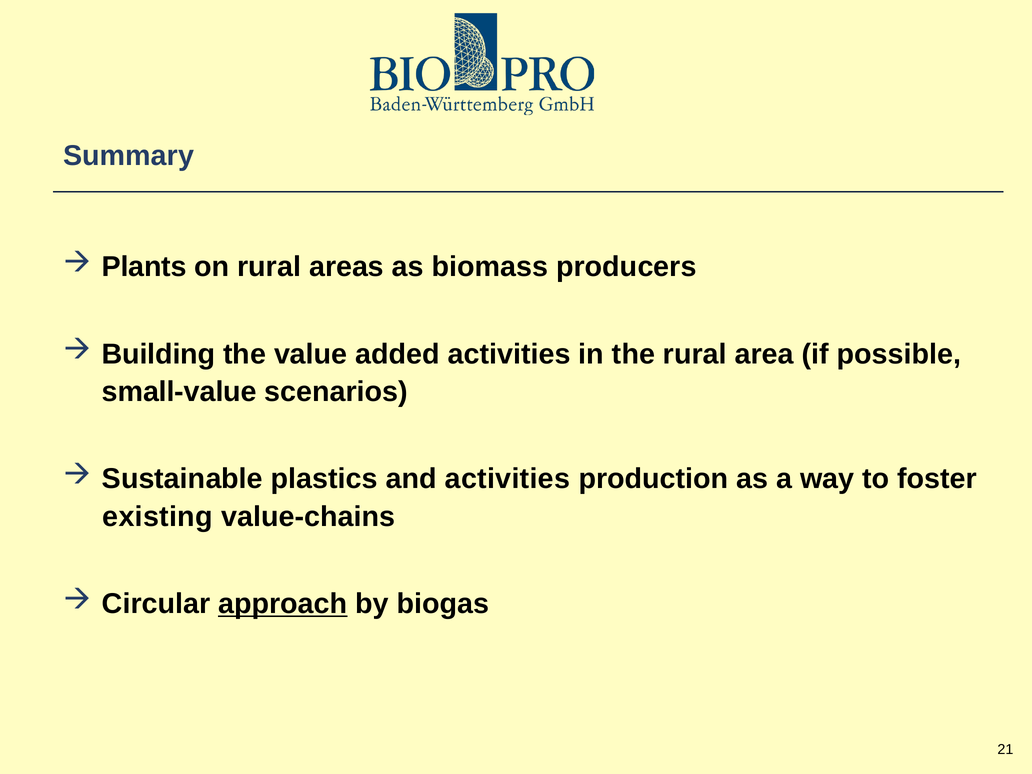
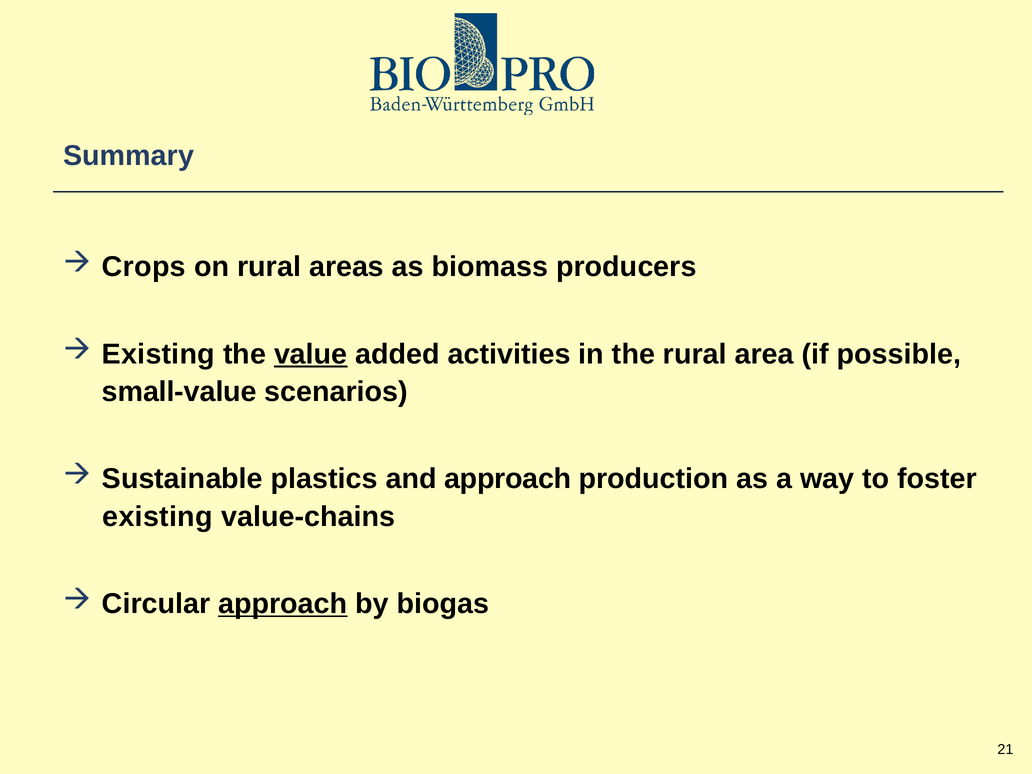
Plants: Plants -> Crops (144, 267)
Building: Building -> Existing (158, 354)
value underline: none -> present (311, 354)
and activities: activities -> approach (508, 479)
